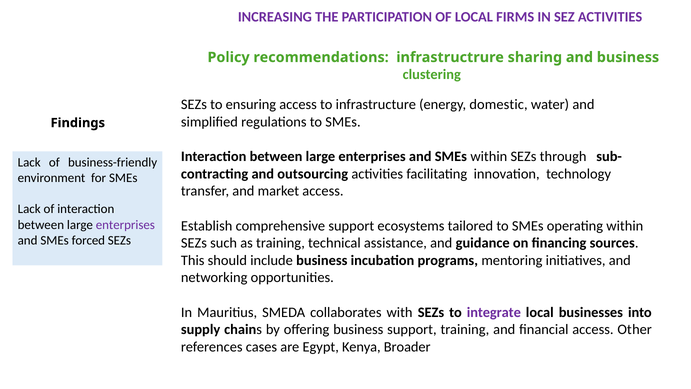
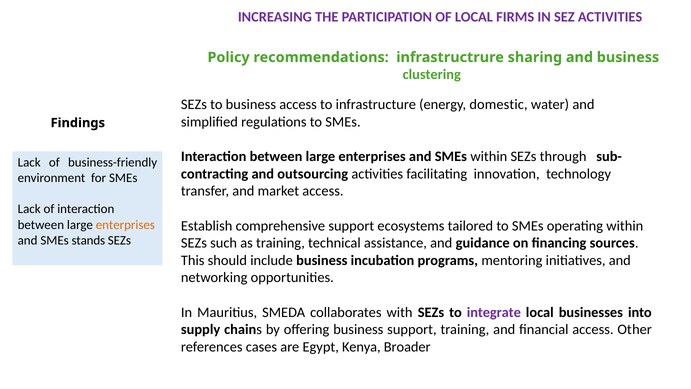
to ensuring: ensuring -> business (251, 105)
enterprises colour: purple -> orange (125, 225)
forced: forced -> stands (88, 240)
